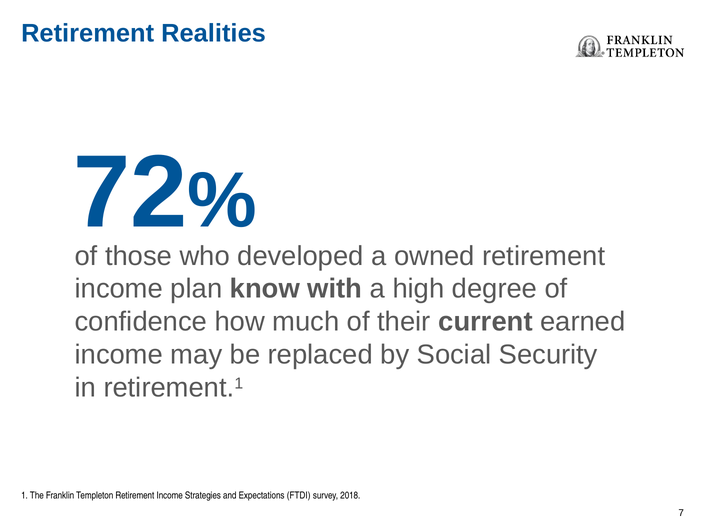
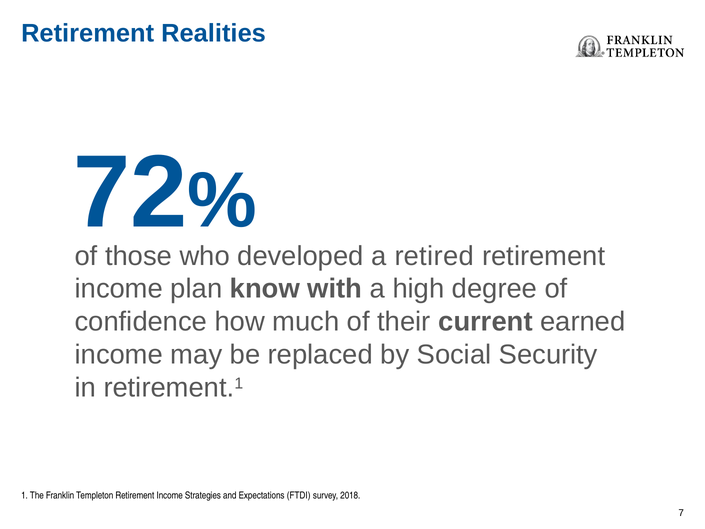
owned: owned -> retired (434, 256)
